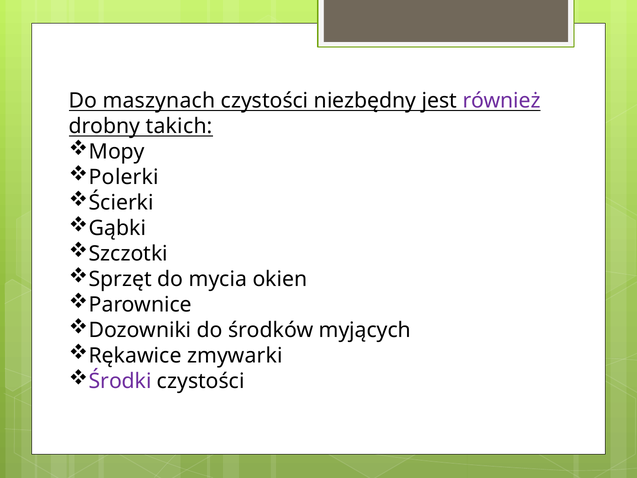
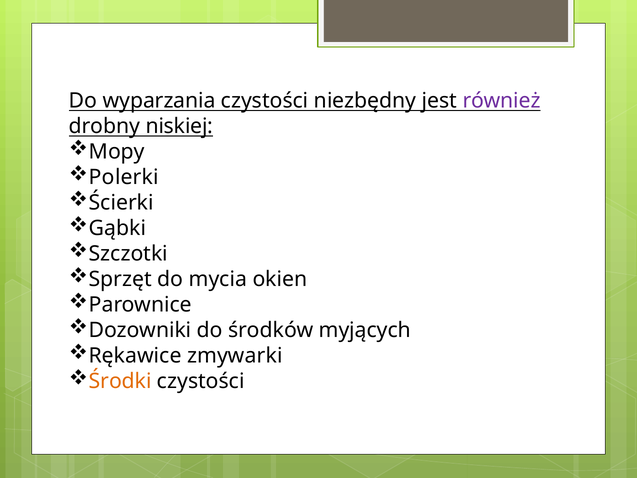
maszynach: maszynach -> wyparzania (159, 101)
takich: takich -> niskiej (179, 126)
Środki colour: purple -> orange (120, 381)
